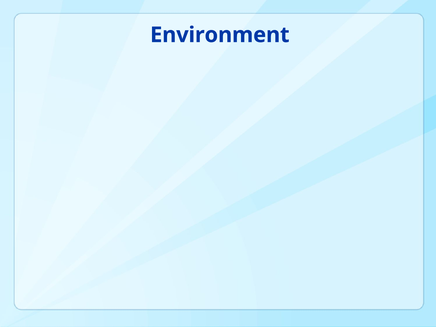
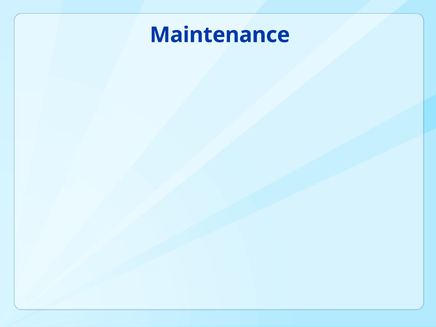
Environment: Environment -> Maintenance (220, 35)
